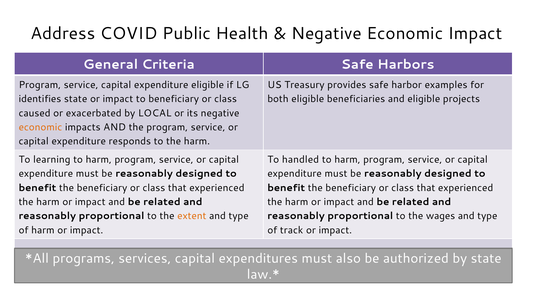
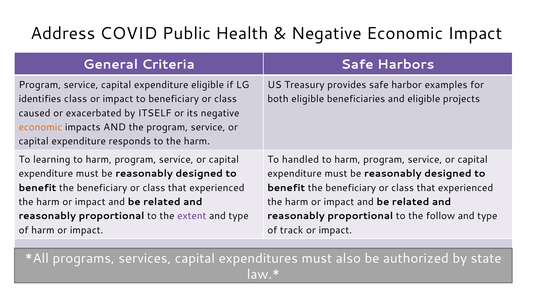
identifies state: state -> class (76, 99)
LOCAL: LOCAL -> ITSELF (155, 113)
extent colour: orange -> purple (192, 216)
wages: wages -> follow (441, 216)
